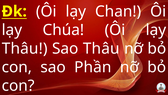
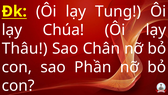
Chan: Chan -> Tung (118, 11)
Sao Thâu: Thâu -> Chân (101, 48)
